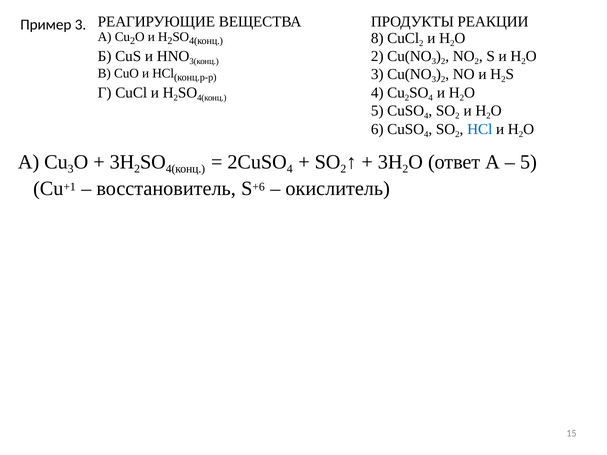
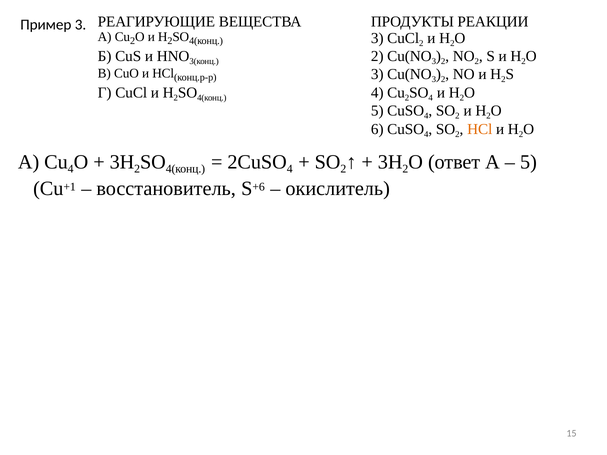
8: 8 -> 3 (377, 38)
HCl colour: blue -> orange (480, 129)
3: 3 -> 4 (71, 169)
